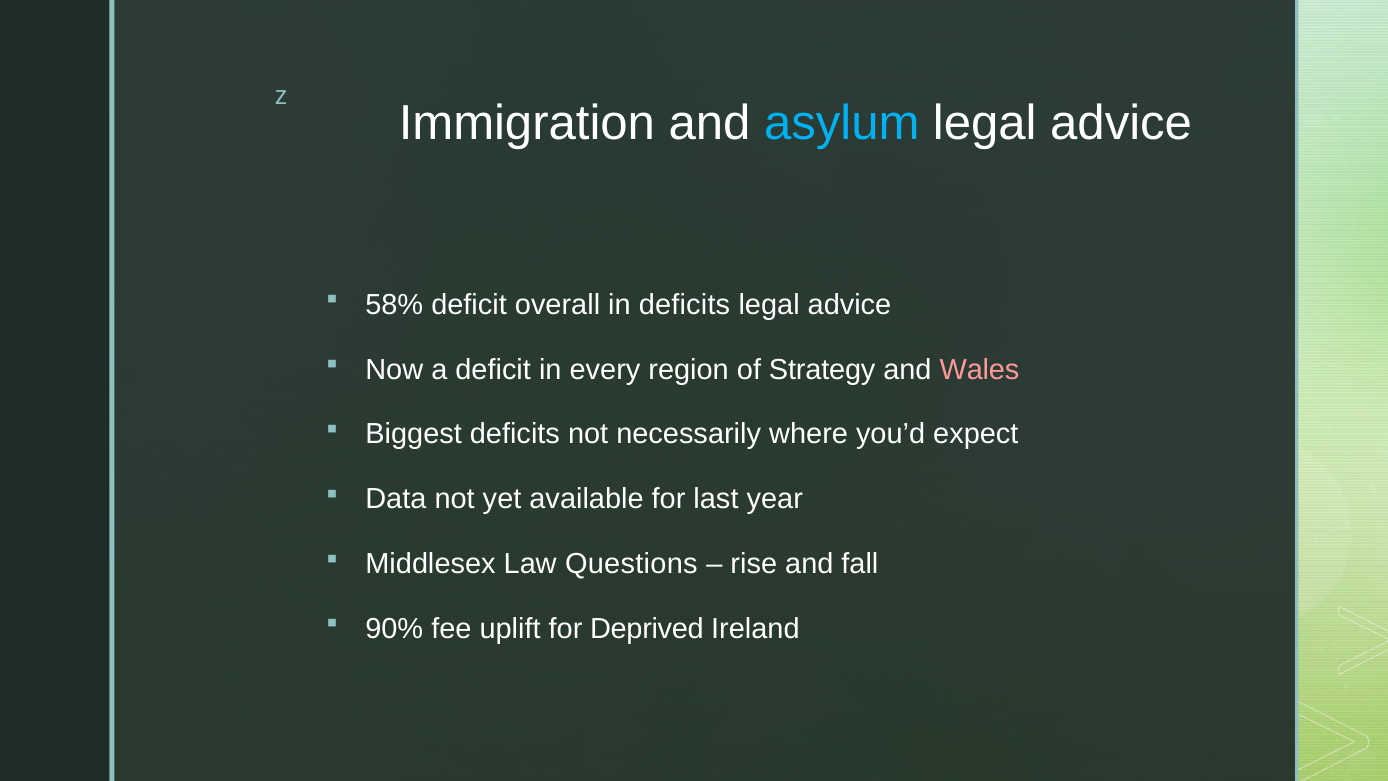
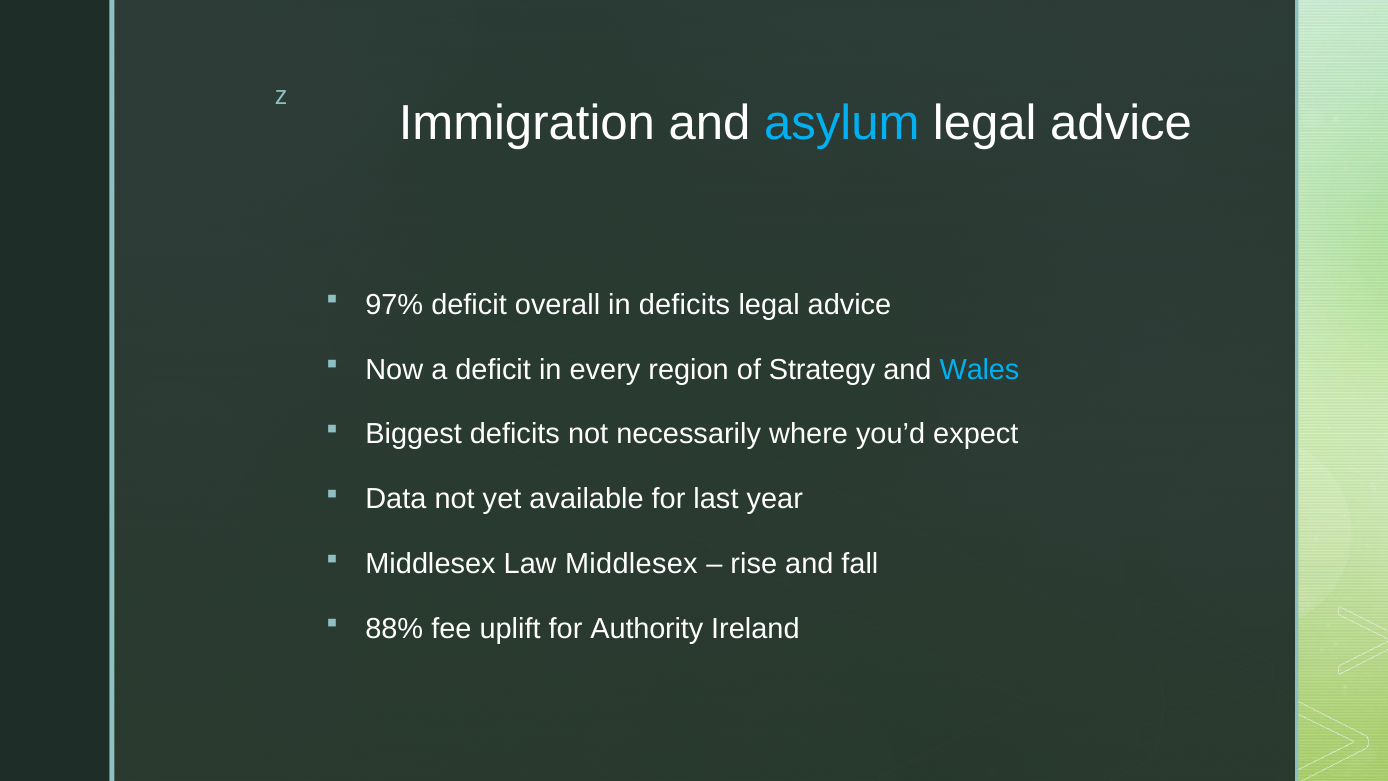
58%: 58% -> 97% (394, 305)
Wales colour: pink -> light blue (979, 369)
Law Questions: Questions -> Middlesex (631, 564)
90%: 90% -> 88% (394, 629)
Deprived: Deprived -> Authority (647, 629)
